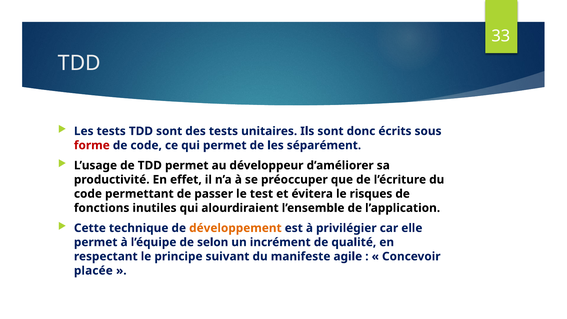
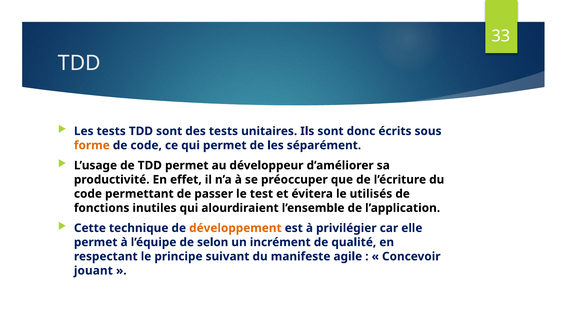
forme colour: red -> orange (92, 145)
risques: risques -> utilisés (371, 194)
placée: placée -> jouant (93, 271)
